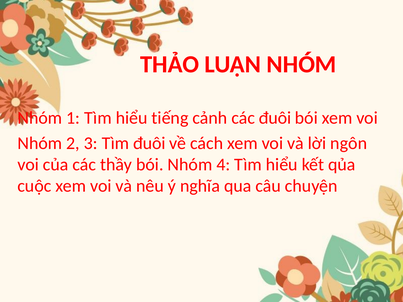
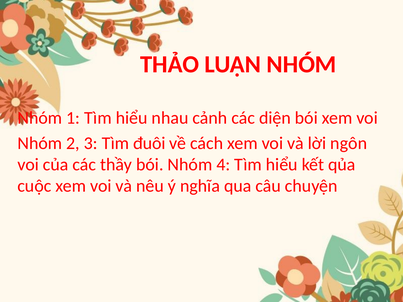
tiếng: tiếng -> nhau (170, 118)
các đuôi: đuôi -> diện (275, 118)
